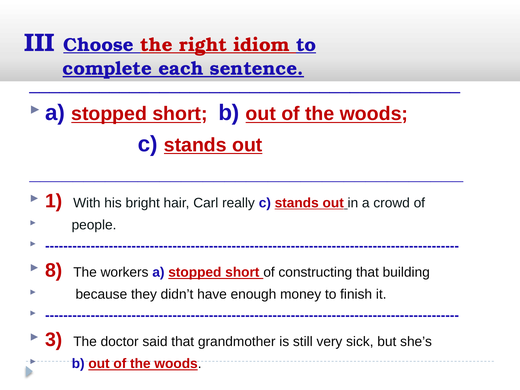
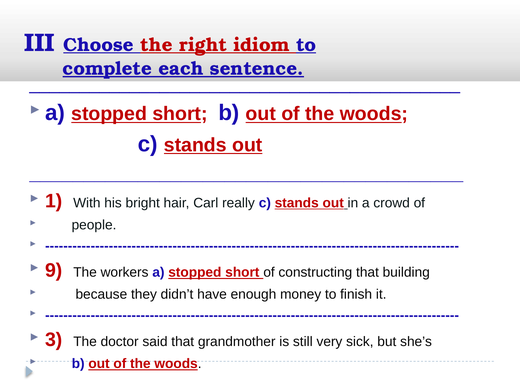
8: 8 -> 9 (54, 271)
